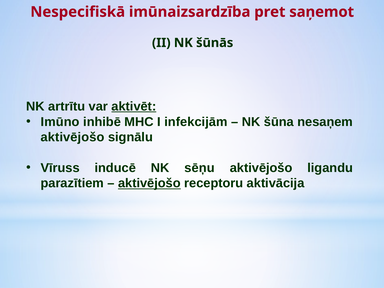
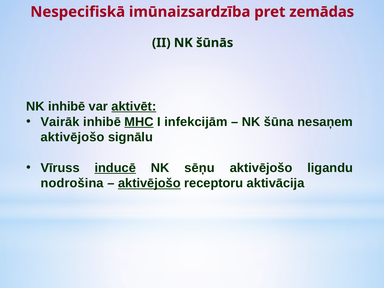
saņemot: saņemot -> zemādas (322, 12)
NK artrītu: artrītu -> inhibē (67, 106)
Imūno: Imūno -> Vairāk (60, 122)
MHC underline: none -> present (139, 122)
inducē underline: none -> present (115, 168)
parazītiem: parazītiem -> nodrošina (72, 183)
